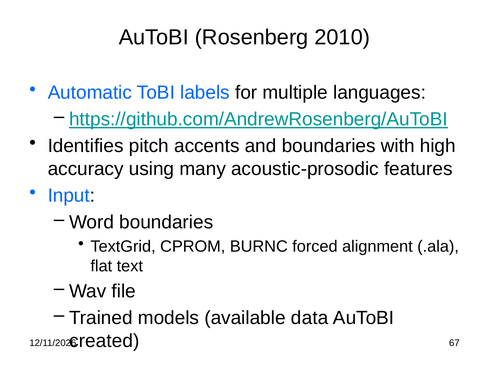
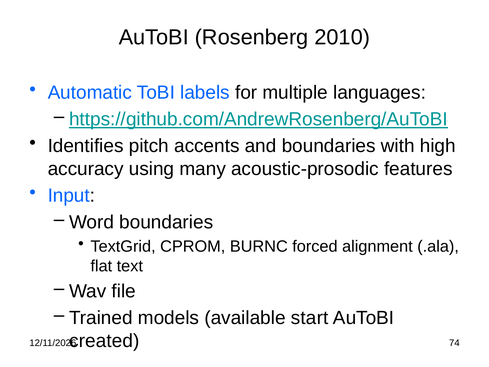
data: data -> start (310, 318)
67: 67 -> 74 (454, 343)
